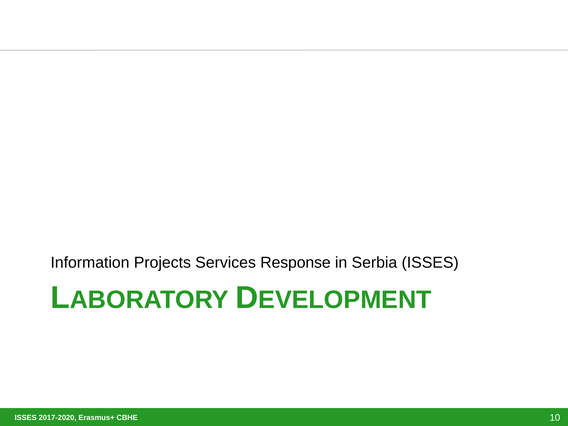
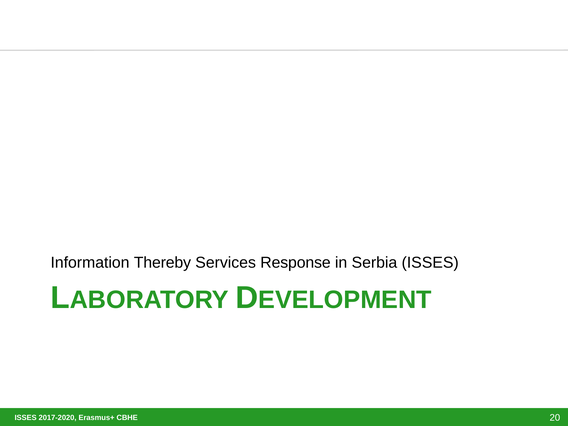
Projects: Projects -> Thereby (162, 263)
10: 10 -> 20 (555, 418)
